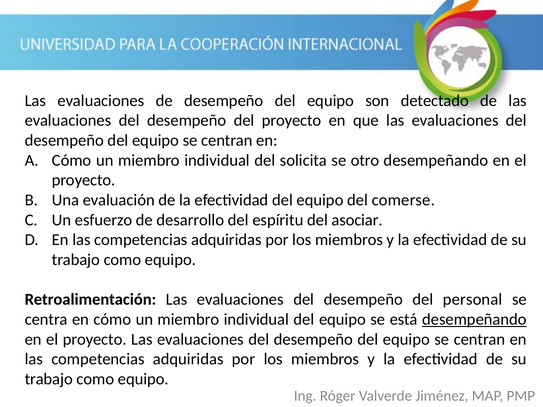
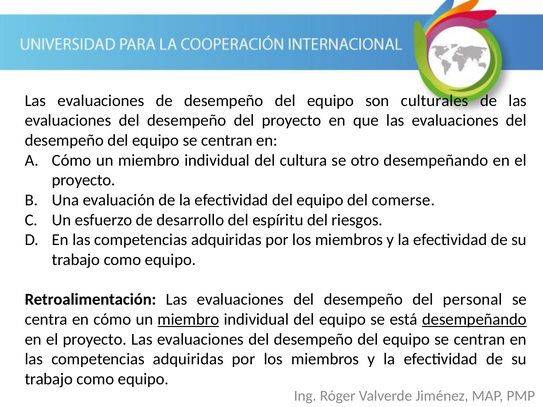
detectado: detectado -> culturales (435, 101)
solicita: solicita -> cultura (303, 160)
asociar: asociar -> riesgos (357, 220)
miembro underline: none -> present (188, 320)
